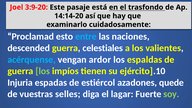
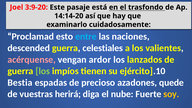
acérquense colour: light blue -> pink (32, 60)
espaldas: espaldas -> lanzados (145, 60)
Injuria: Injuria -> Bestia (20, 83)
estiércol: estiércol -> precioso (98, 83)
selles: selles -> herirá (68, 94)
lagar: lagar -> nube (122, 94)
soy colour: light green -> yellow (171, 94)
